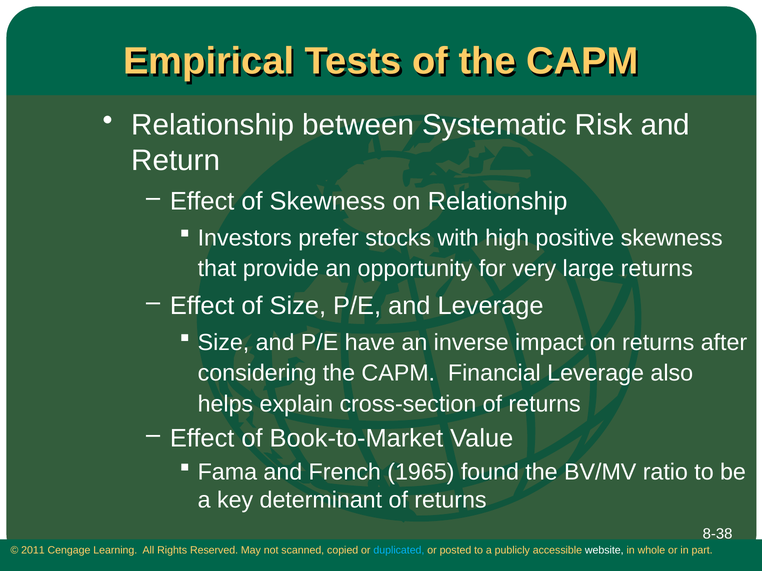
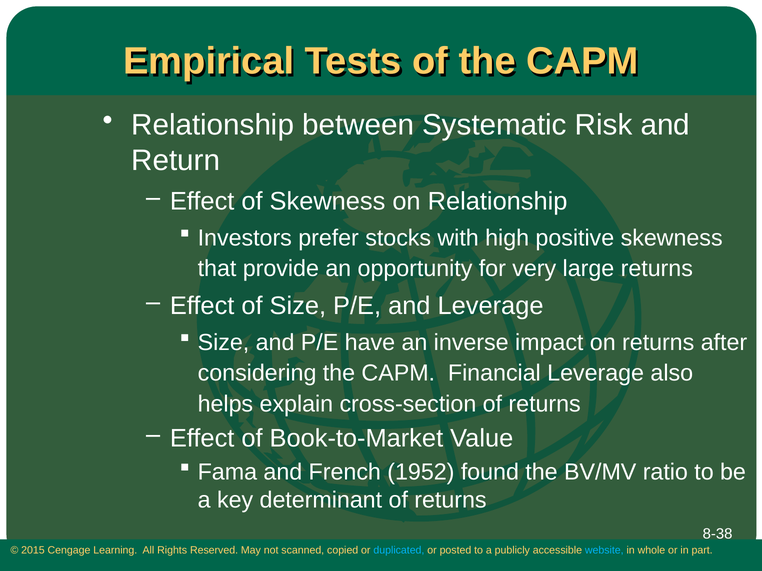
1965: 1965 -> 1952 (421, 472)
2011: 2011 -> 2015 (33, 551)
website colour: white -> light blue (604, 551)
